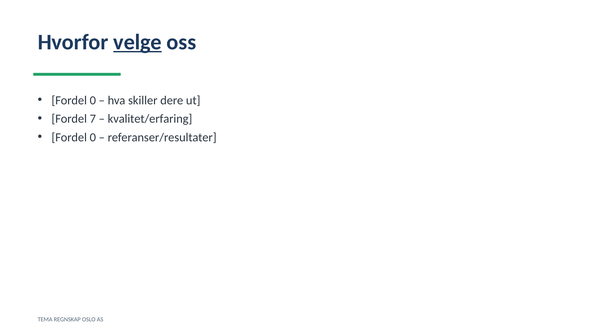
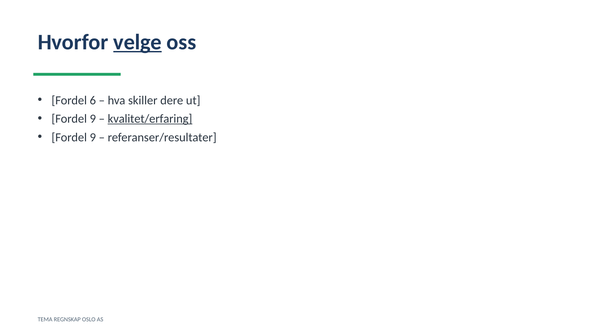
0: 0 -> 6 (93, 100)
7: 7 -> 9 (93, 119)
kvalitet/erfaring underline: none -> present (150, 119)
0: 0 -> 9 (93, 137)
